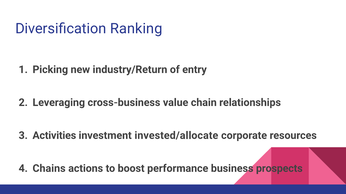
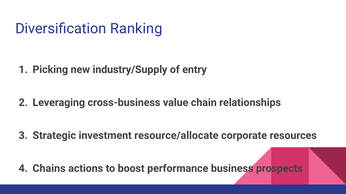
industry/Return: industry/Return -> industry/Supply (130, 70)
Activities: Activities -> Strategic (54, 136)
invested/allocate: invested/allocate -> resource/allocate (176, 136)
